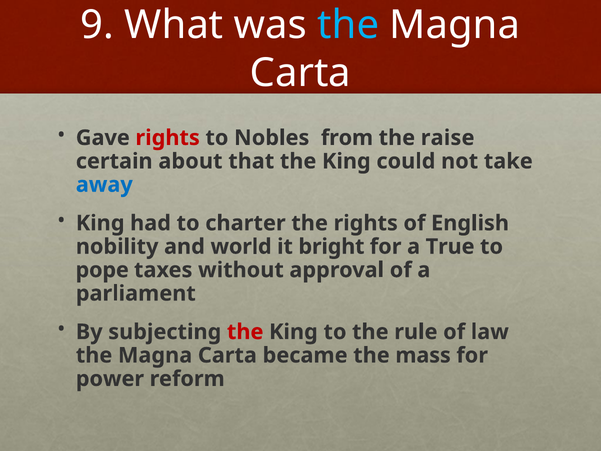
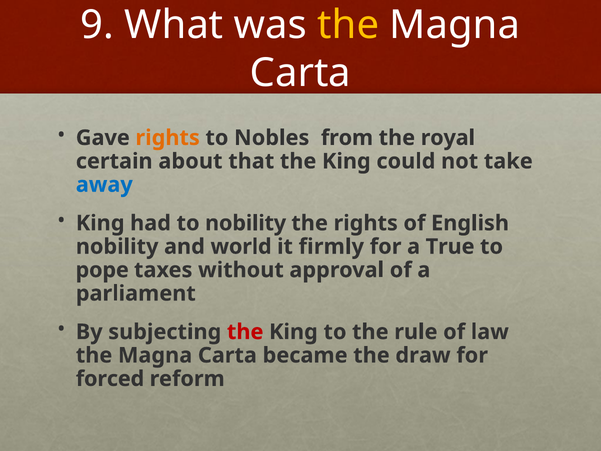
the colour: light blue -> yellow (348, 25)
rights colour: red -> orange (168, 138)
raise: raise -> royal (448, 138)
to charter: charter -> nobility (246, 223)
bright: bright -> firmly (331, 246)
mass: mass -> draw (423, 355)
power: power -> forced (110, 379)
